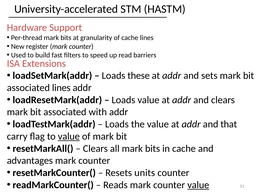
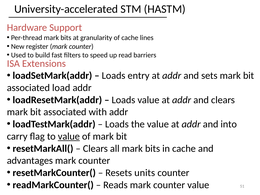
these: these -> entry (139, 76)
associated lines: lines -> load (61, 88)
that: that -> into (229, 124)
value underline: present -> none (198, 185)
